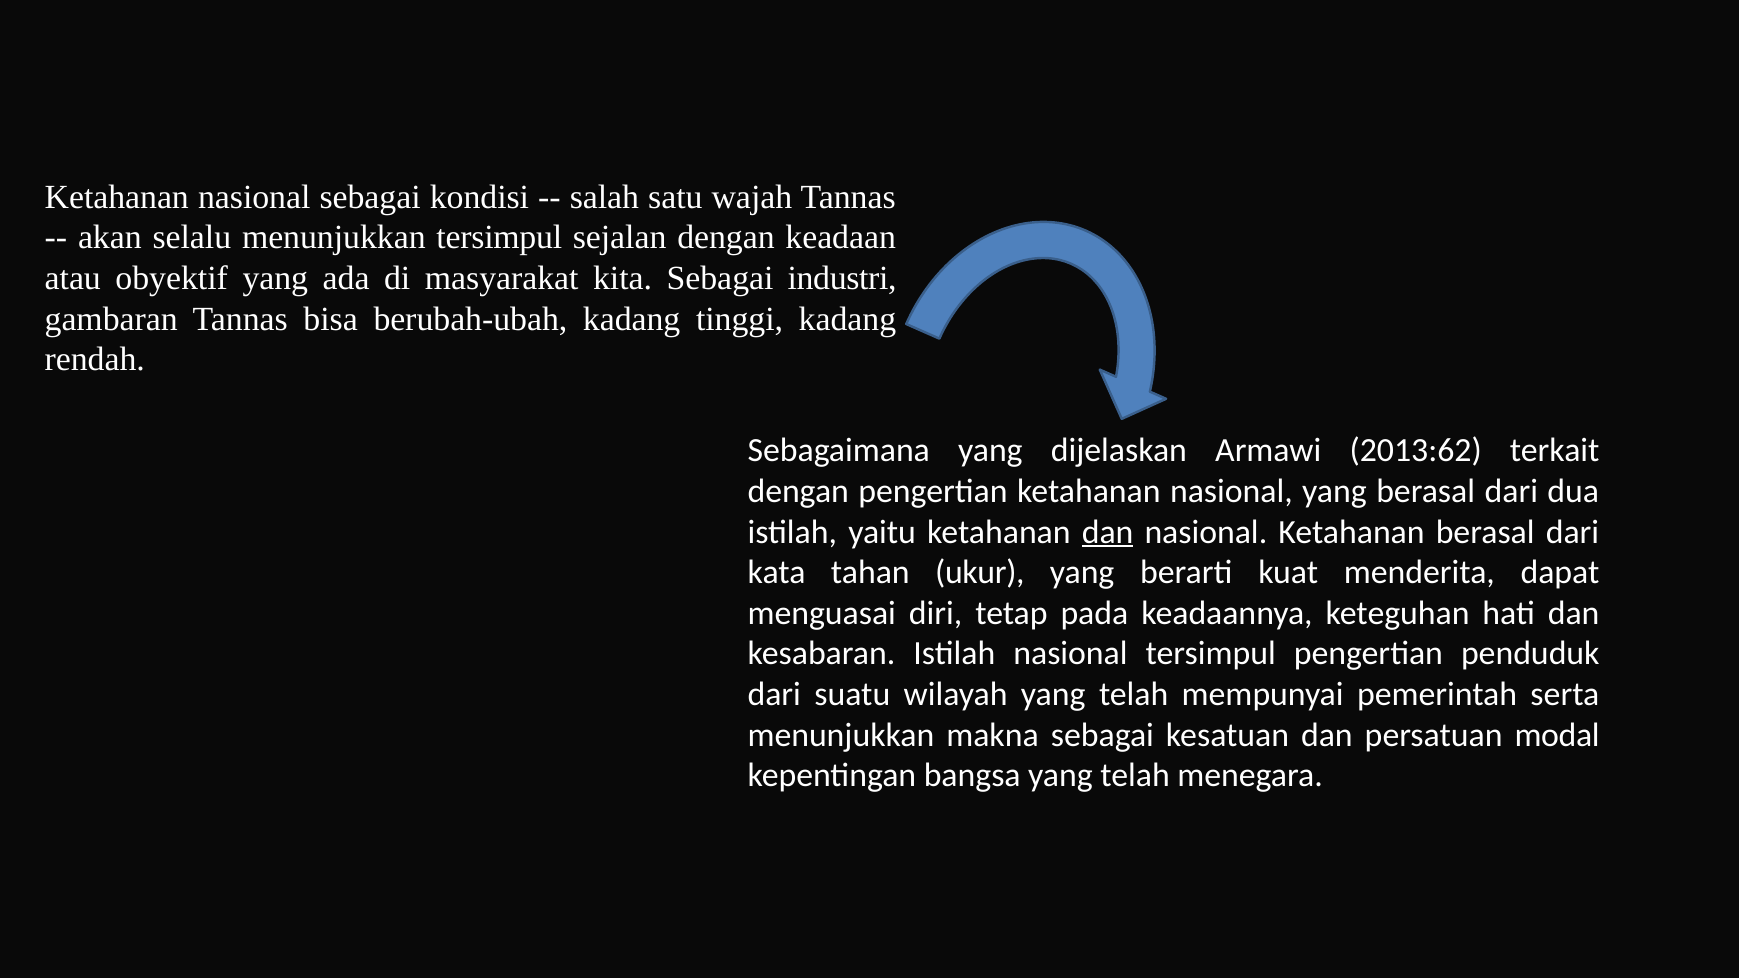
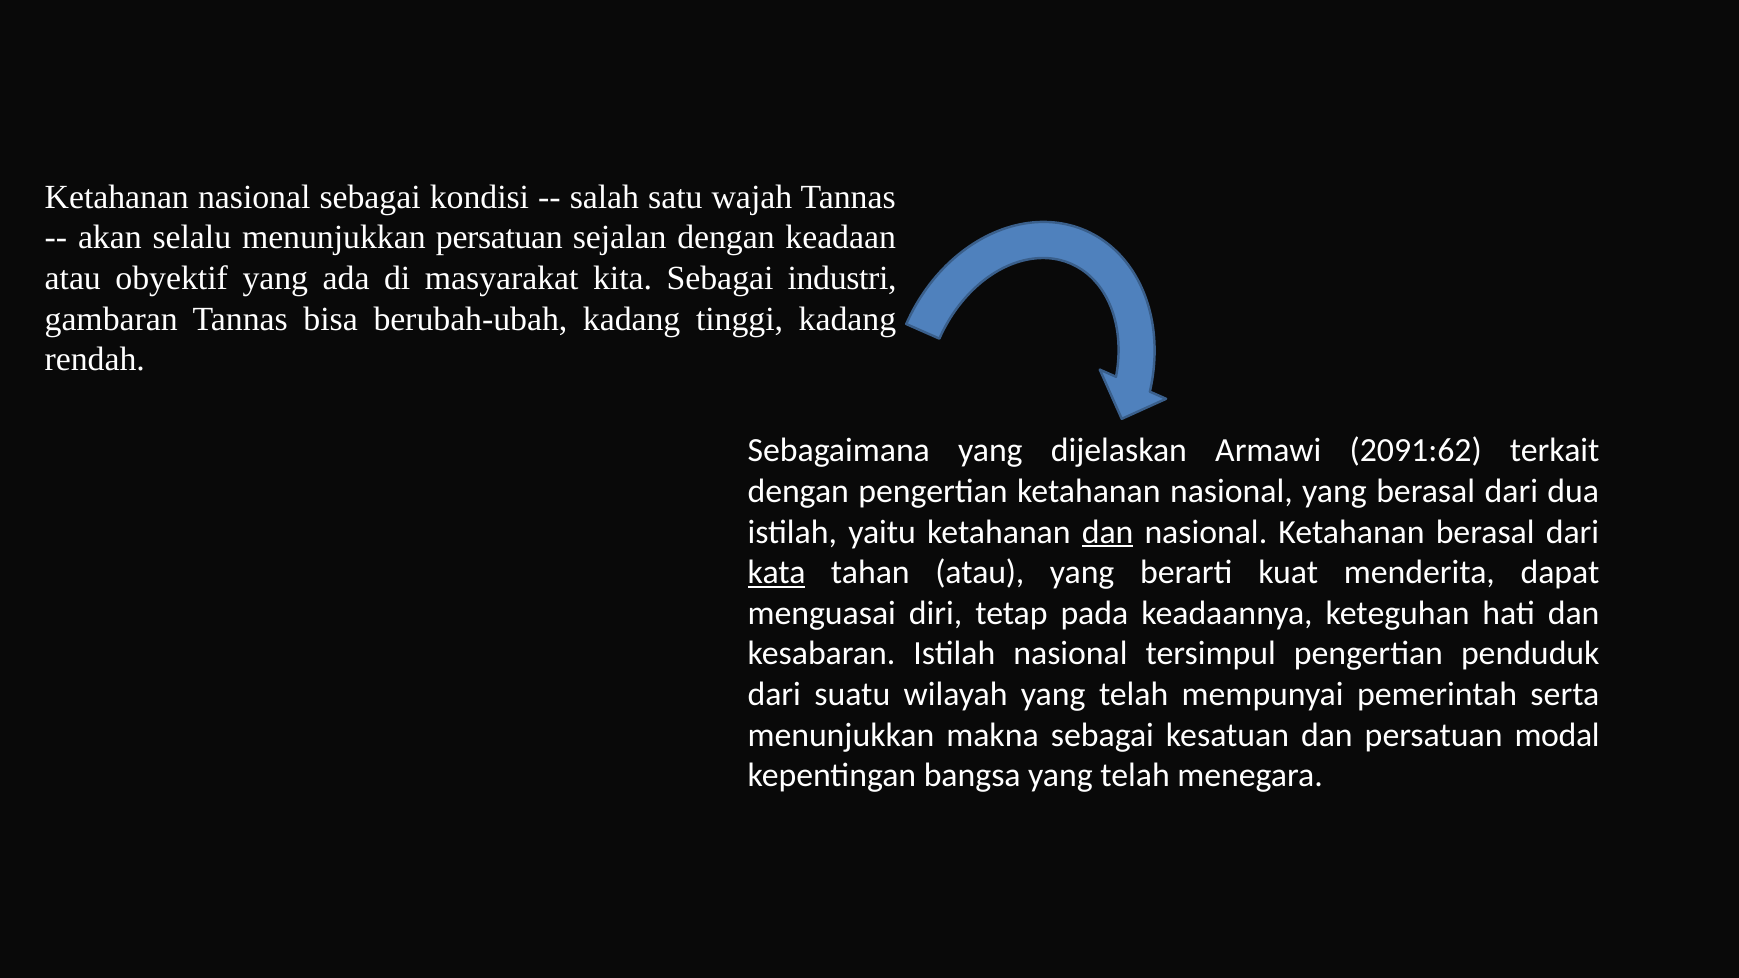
menunjukkan tersimpul: tersimpul -> persatuan (499, 238)
2013:62: 2013:62 -> 2091:62 (1416, 451)
kata underline: none -> present (777, 573)
tahan ukur: ukur -> atau (980, 573)
